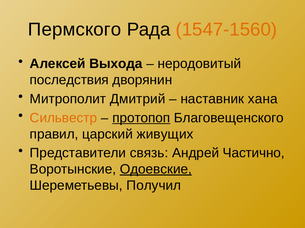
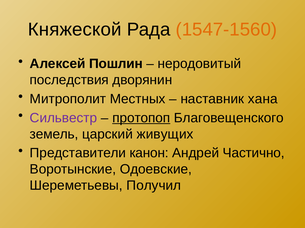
Пермского: Пермского -> Княжеской (75, 30)
Выхода: Выхода -> Пошлин (116, 64)
Дмитрий: Дмитрий -> Местных (138, 99)
Сильвестр colour: orange -> purple (63, 118)
правил: правил -> земель (54, 134)
связь: связь -> канон (149, 153)
Одоевские underline: present -> none (156, 170)
